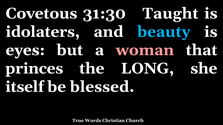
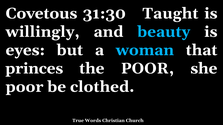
idolaters: idolaters -> willingly (43, 32)
woman colour: pink -> light blue (145, 50)
the LONG: LONG -> POOR (147, 69)
itself: itself -> poor (25, 87)
blessed: blessed -> clothed (102, 87)
